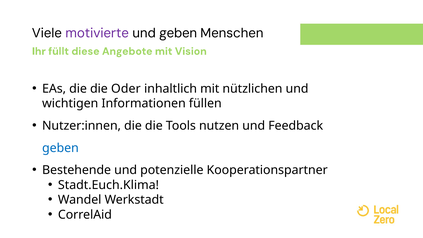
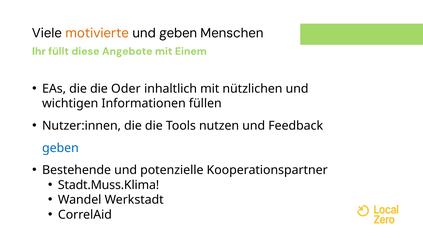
motivierte colour: purple -> orange (97, 33)
Vision: Vision -> Einem (191, 51)
Stadt.Euch.Klima: Stadt.Euch.Klima -> Stadt.Muss.Klima (109, 185)
